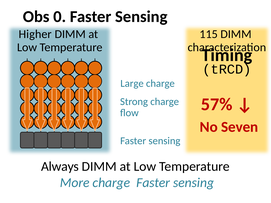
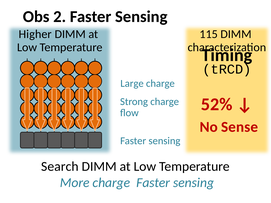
0: 0 -> 2 (60, 17)
57%: 57% -> 52% (217, 104)
Seven: Seven -> Sense (240, 127)
Always: Always -> Search (60, 167)
